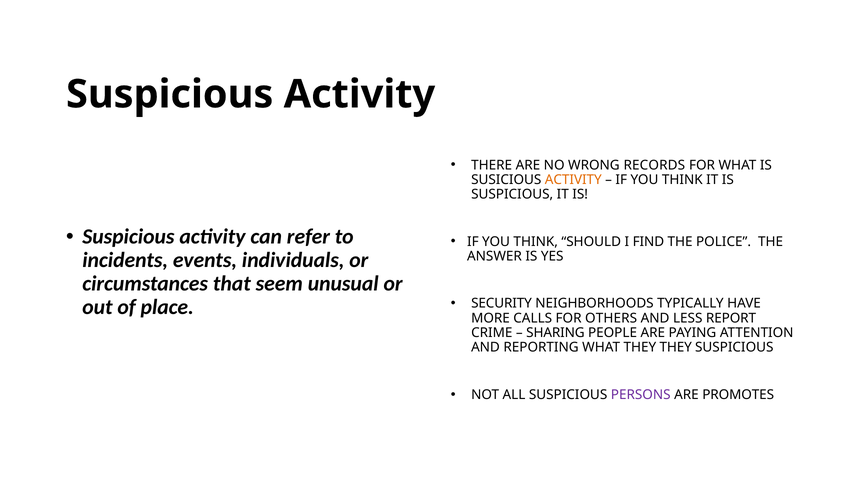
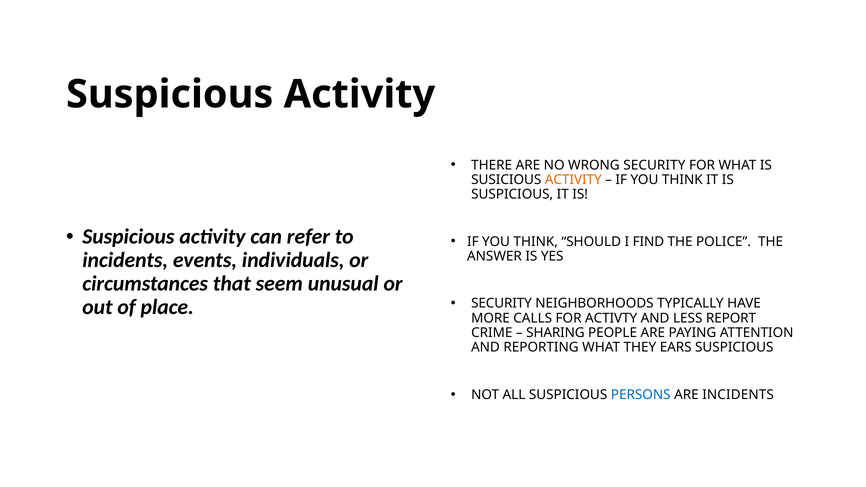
WRONG RECORDS: RECORDS -> SECURITY (654, 165)
OTHERS: OTHERS -> ACTIVTY (611, 318)
THEY THEY: THEY -> EARS (676, 347)
PERSONS colour: purple -> blue (641, 395)
ARE PROMOTES: PROMOTES -> INCIDENTS (738, 395)
